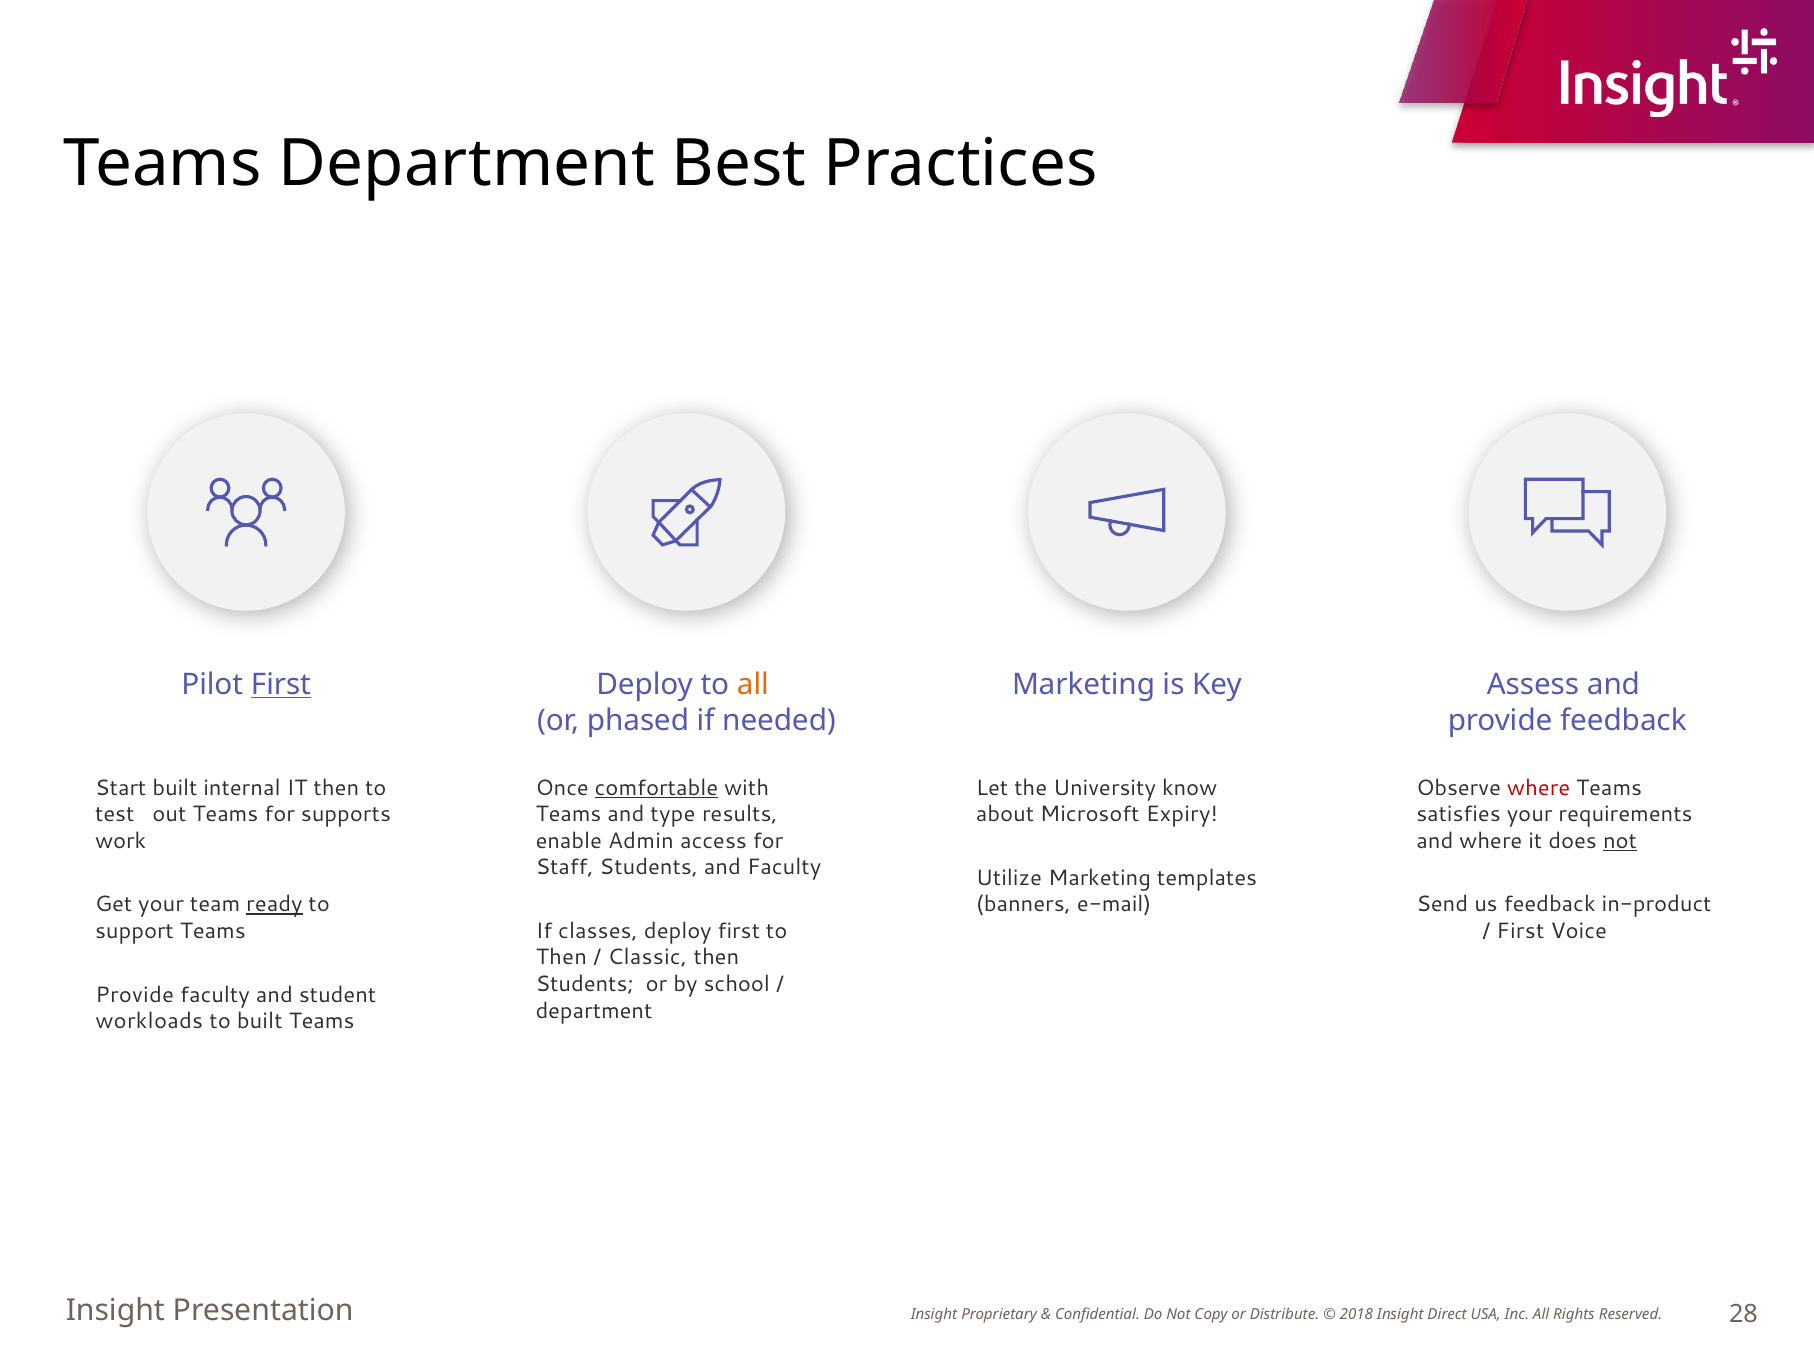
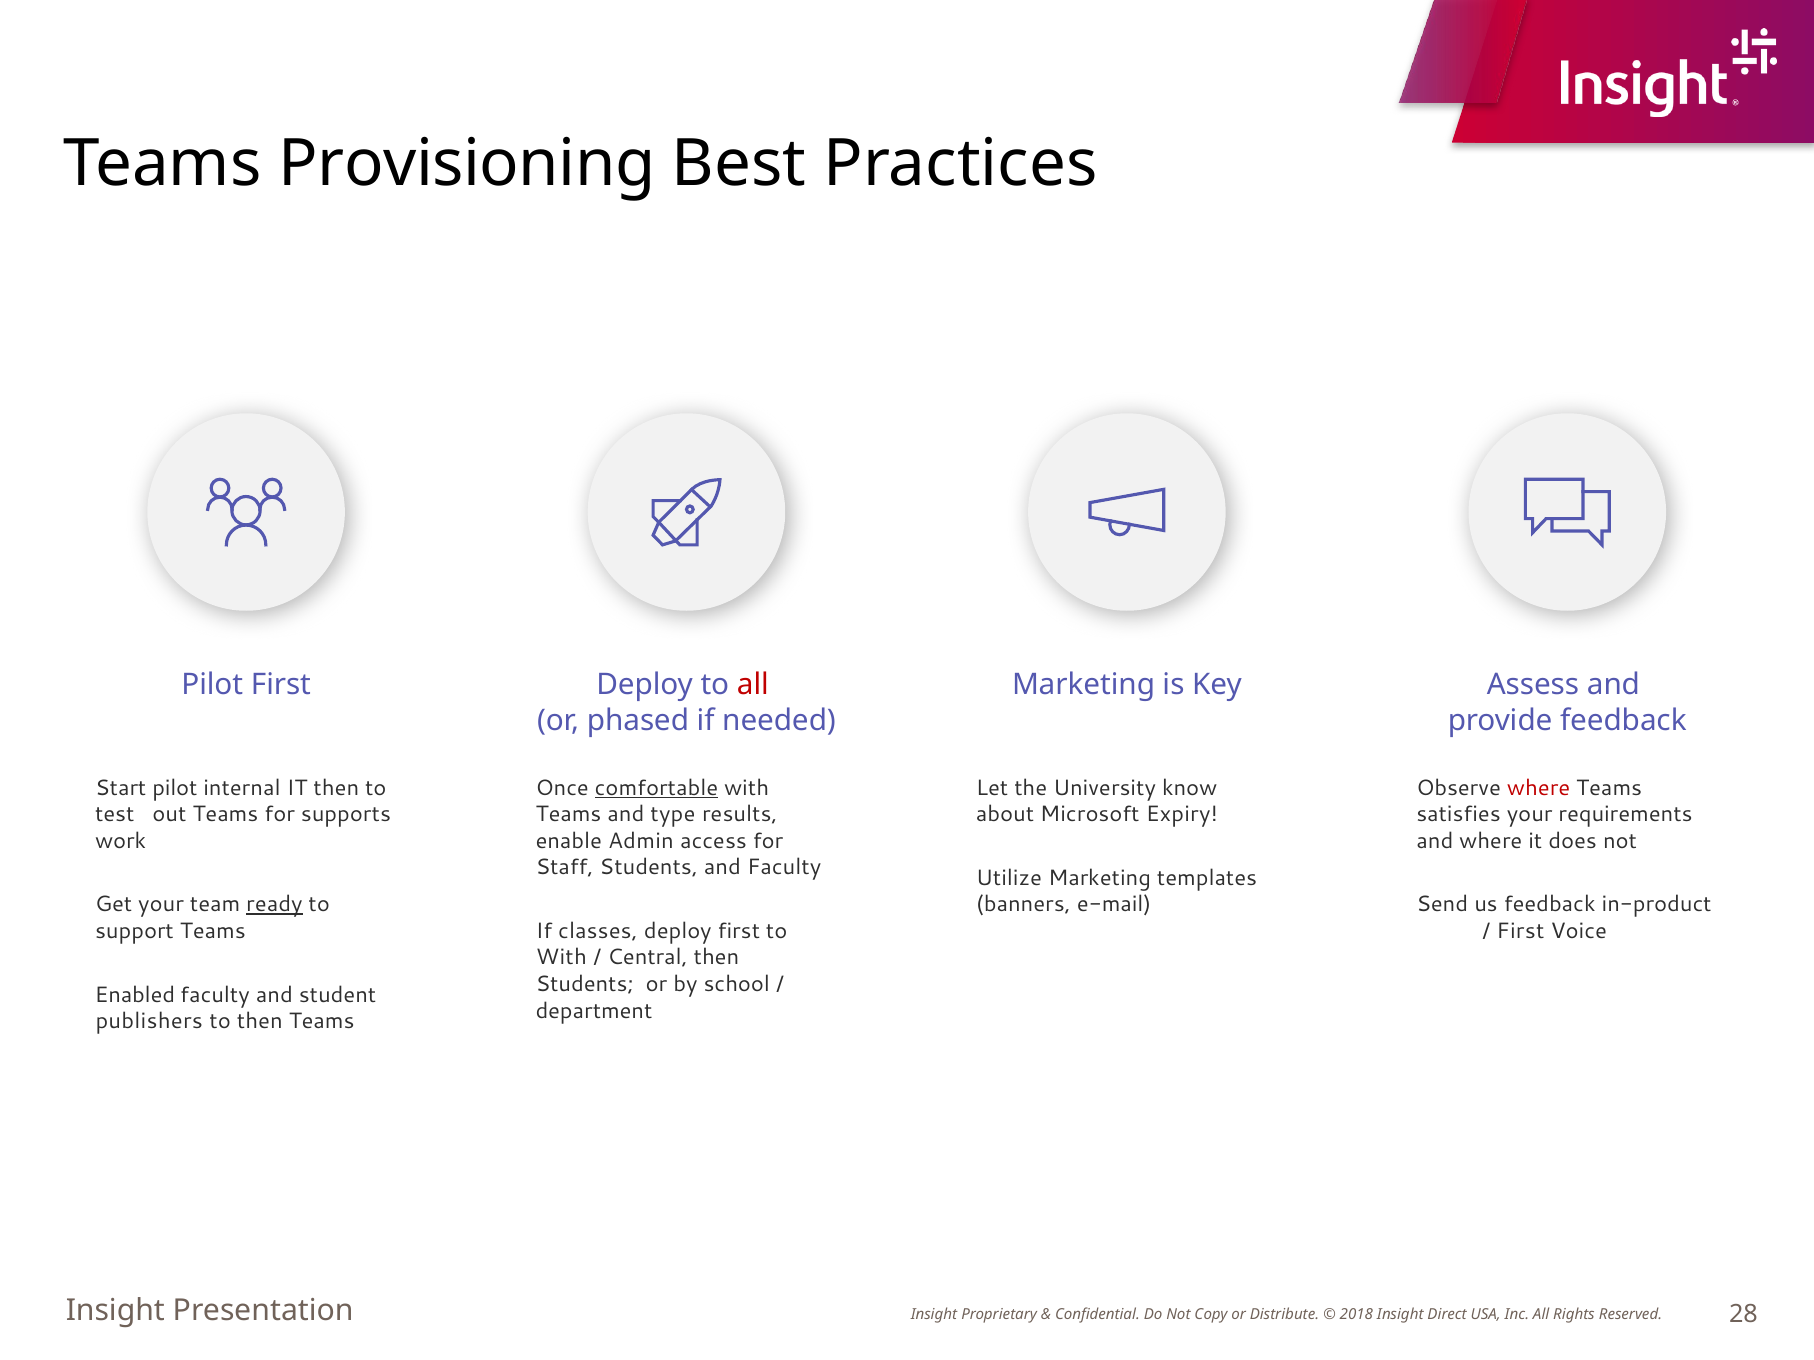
Teams Department: Department -> Provisioning (467, 164)
First underline: present -> none (281, 685)
all colour: orange -> red (753, 685)
Start built: built -> pilot (175, 788)
not underline: present -> none (1620, 841)
Then: Then -> With (561, 958)
Classic: Classic -> Central (648, 958)
Provide: Provide -> Enabled (135, 995)
workloads: workloads -> publishers (149, 1022)
to built: built -> then (260, 1022)
